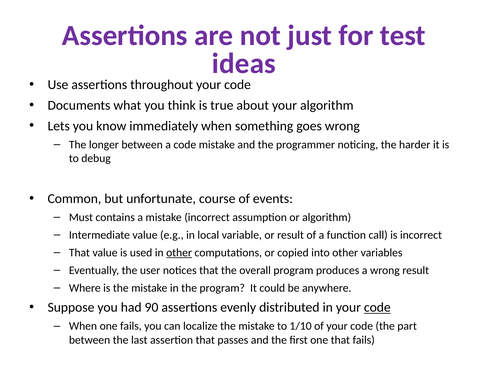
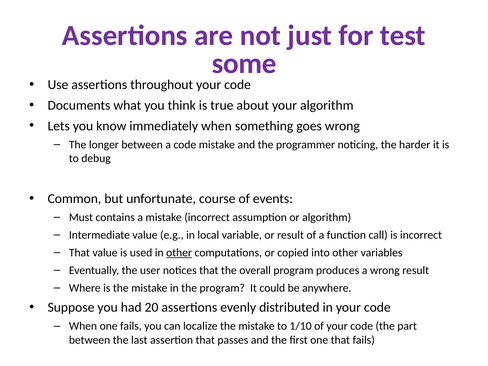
ideas: ideas -> some (244, 64)
90: 90 -> 20 (152, 307)
code underline: present -> none (377, 307)
